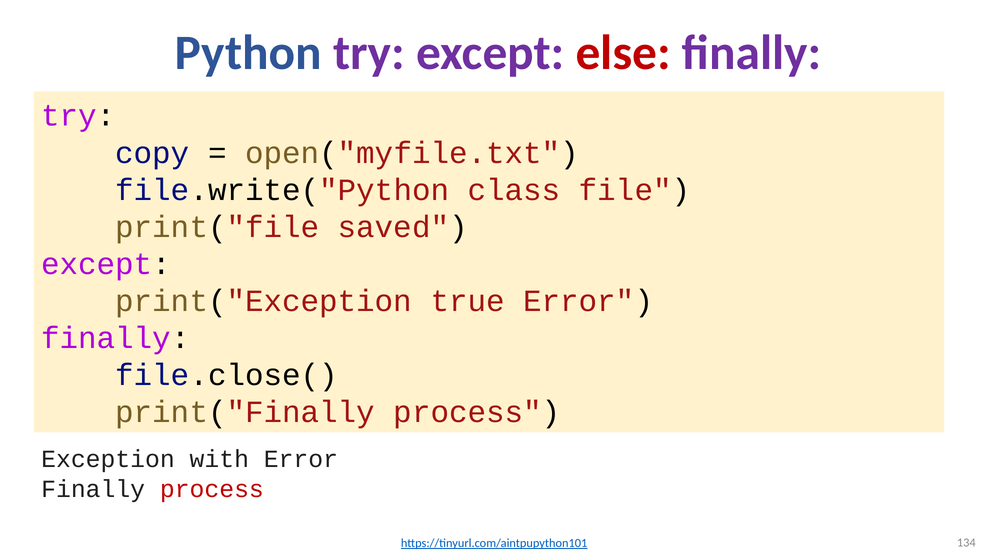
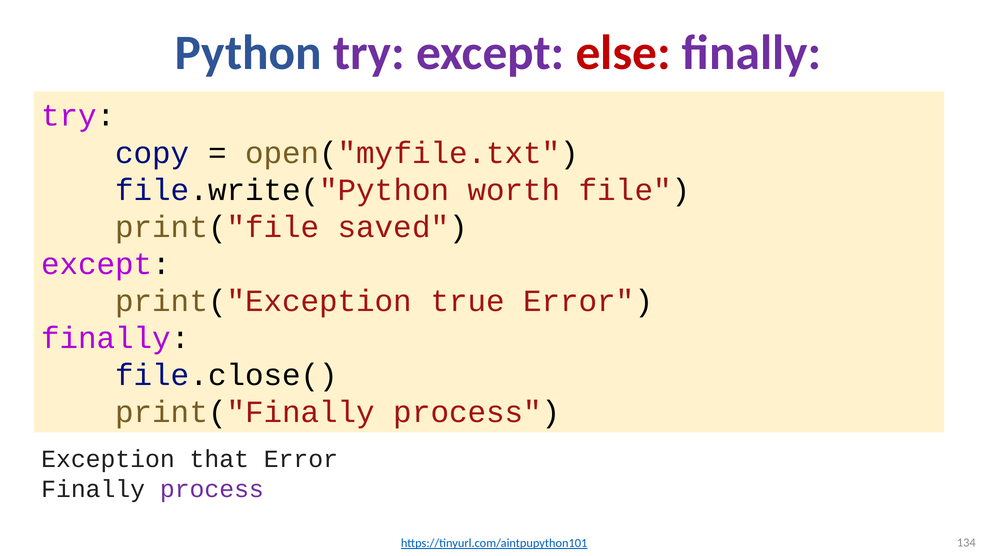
class: class -> worth (514, 190)
with: with -> that (219, 460)
process colour: red -> purple (212, 489)
